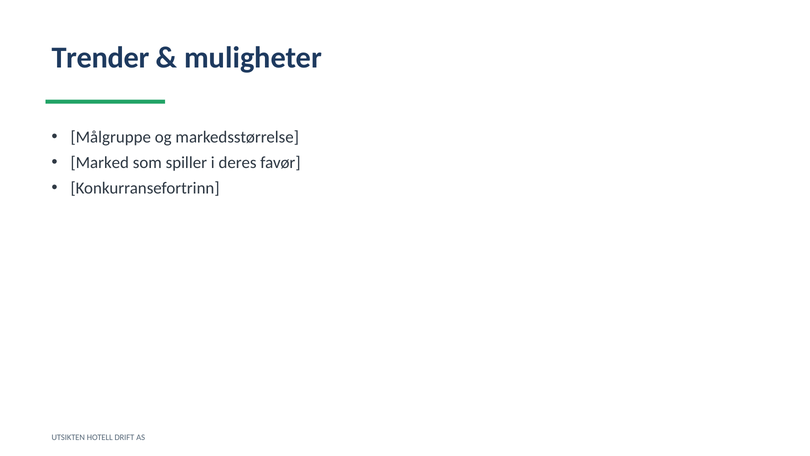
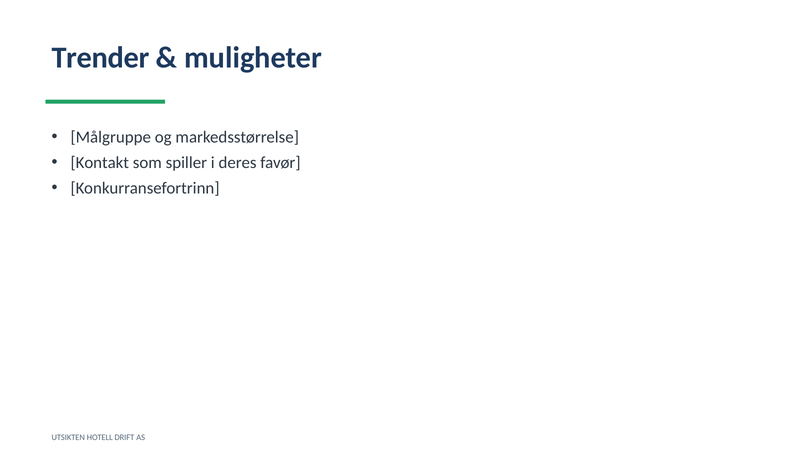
Marked: Marked -> Kontakt (100, 163)
